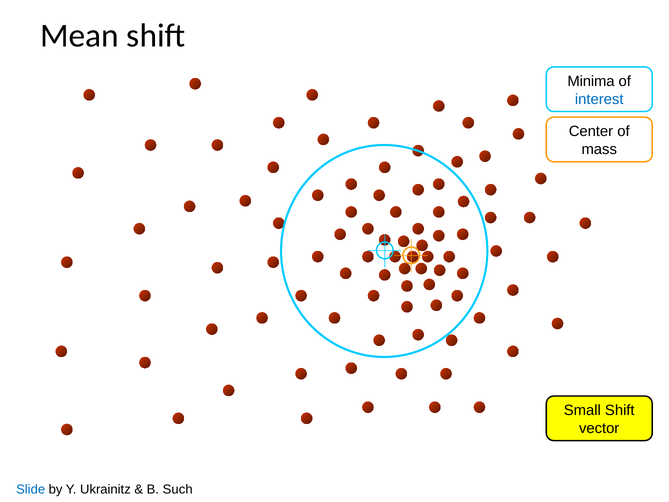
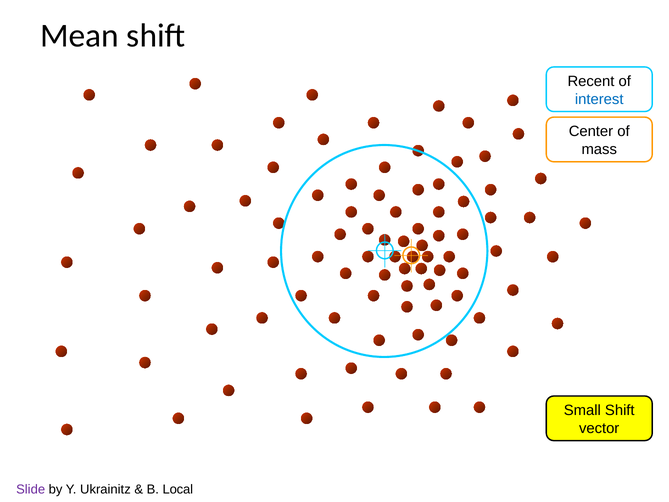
Minima: Minima -> Recent (591, 81)
Slide colour: blue -> purple (31, 489)
Such: Such -> Local (178, 489)
